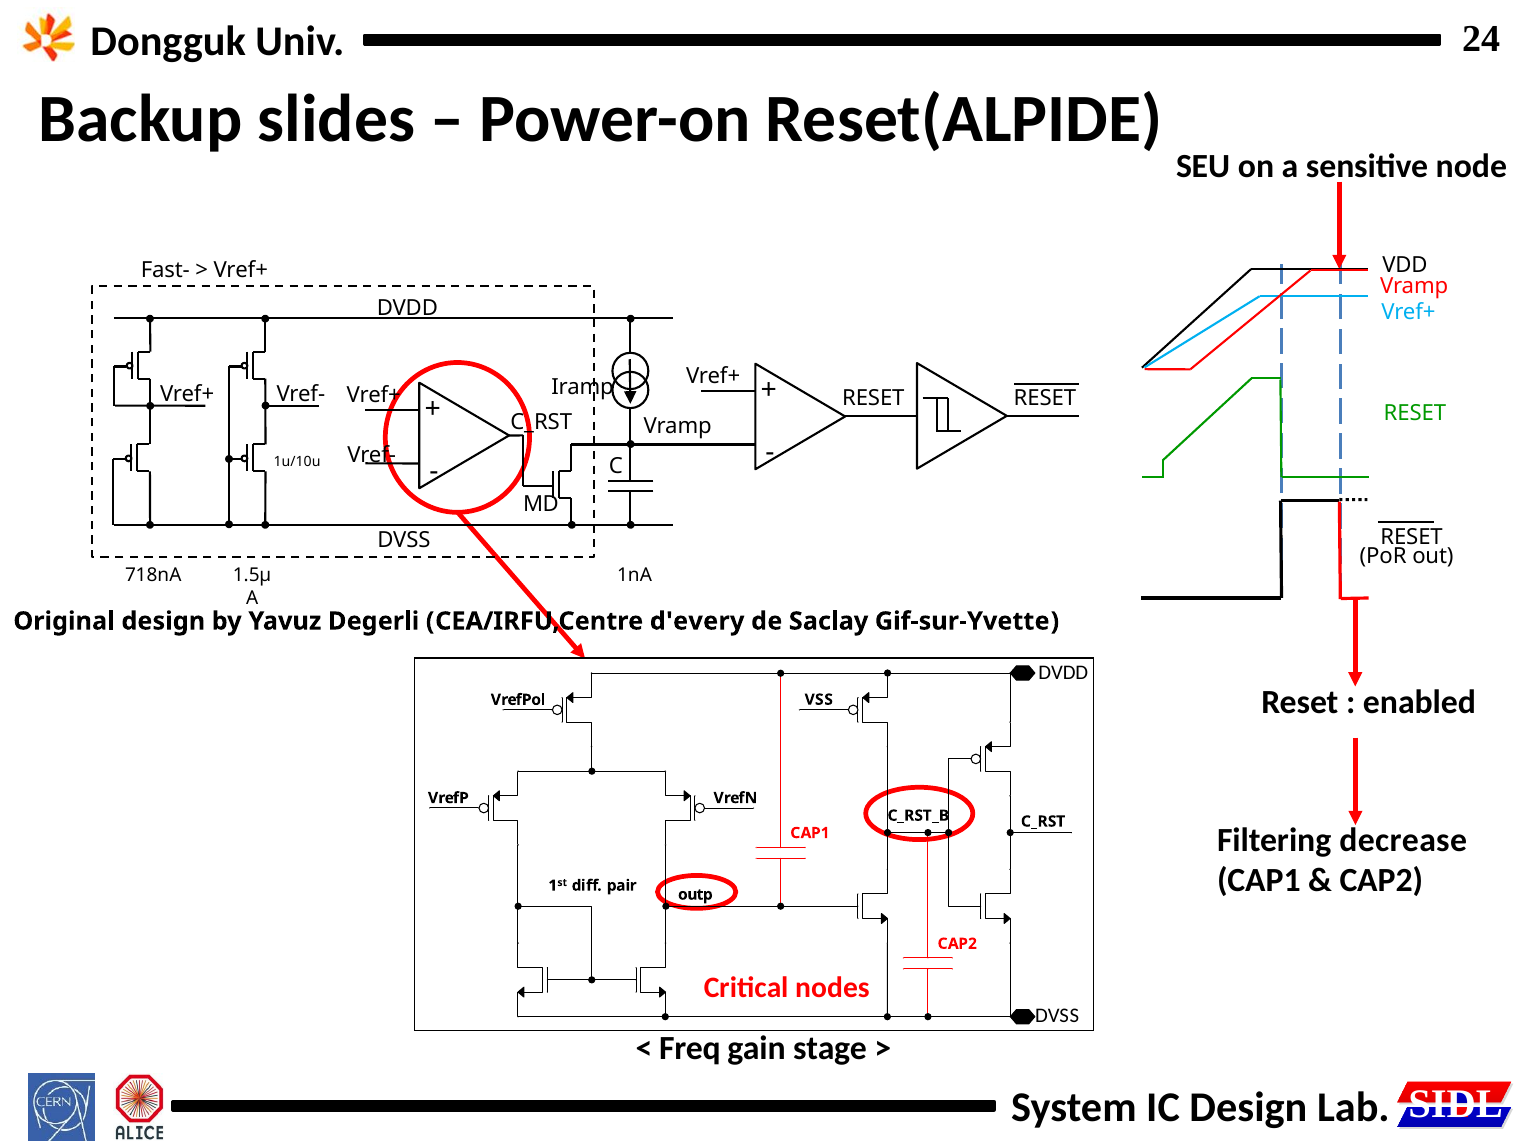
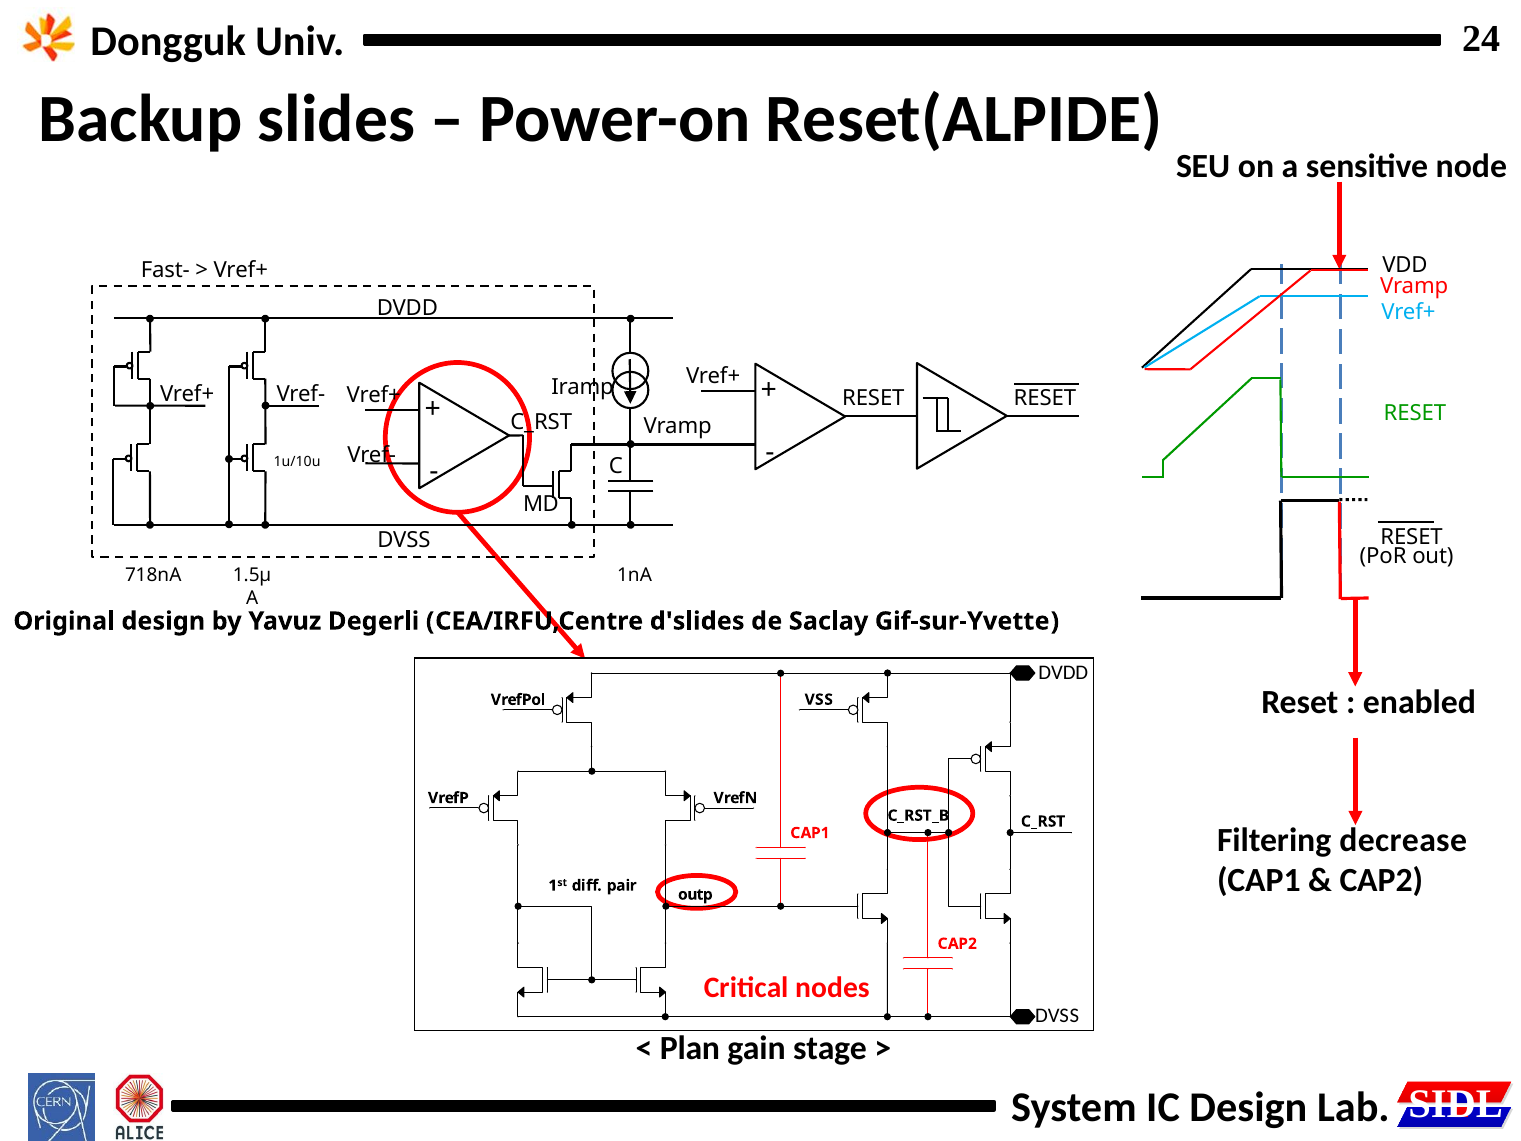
d'every: d'every -> d'slides (697, 621)
Freq: Freq -> Plan (690, 1048)
